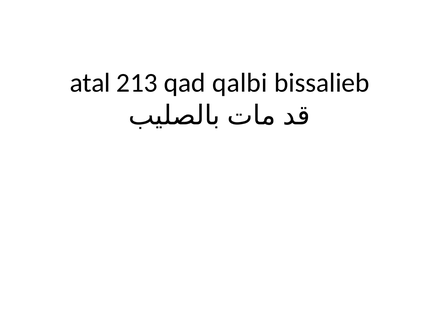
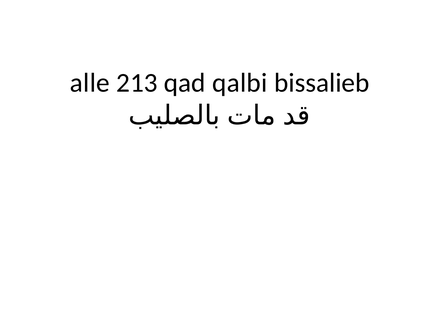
atal: atal -> alle (90, 83)
